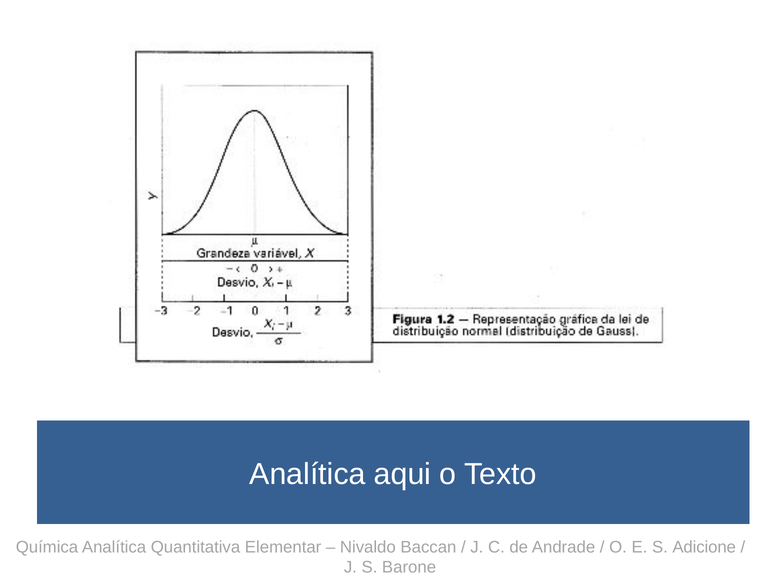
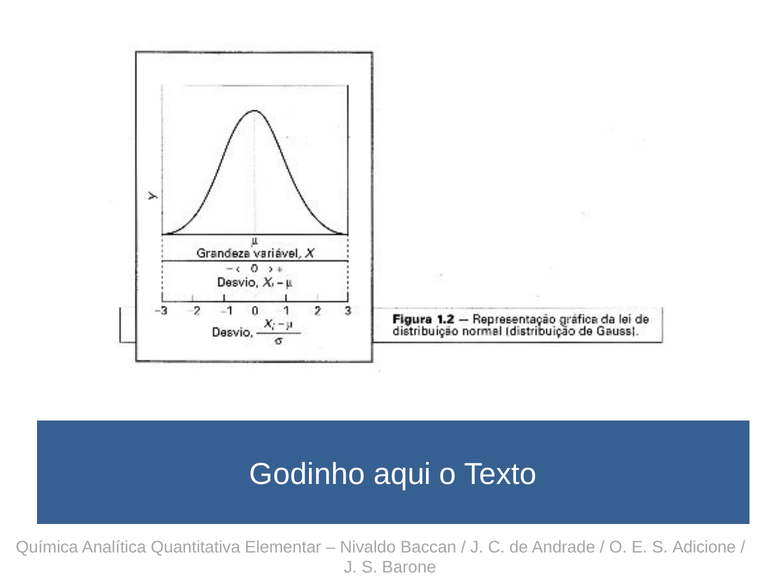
Analítica: Analítica -> Godinho (307, 474)
